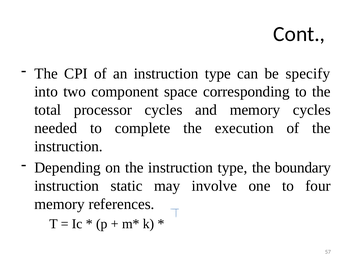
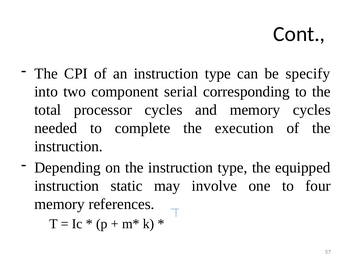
space: space -> serial (181, 92)
boundary: boundary -> equipped (303, 168)
